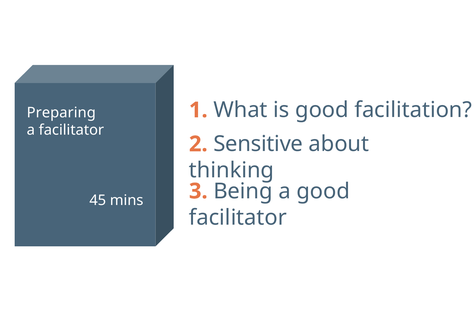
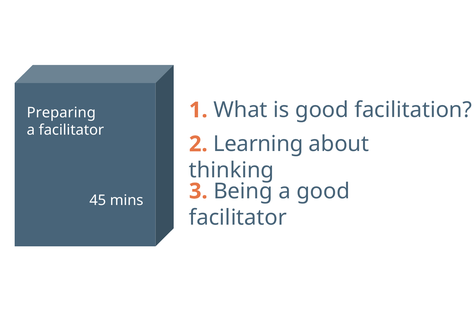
Sensitive: Sensitive -> Learning (258, 144)
